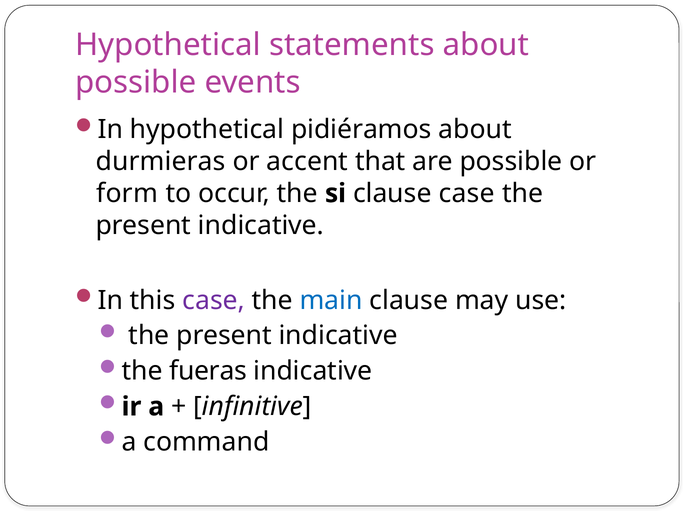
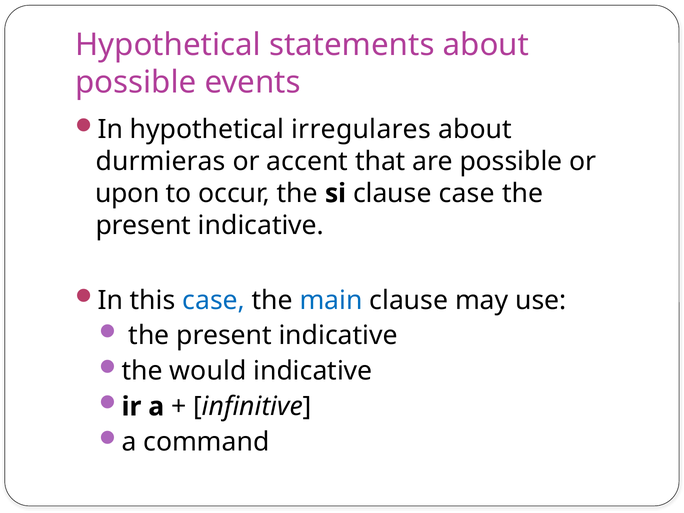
pidiéramos: pidiéramos -> irregulares (361, 130)
form: form -> upon (127, 193)
case colour: purple -> blue (214, 300)
fueras: fueras -> would (208, 371)
